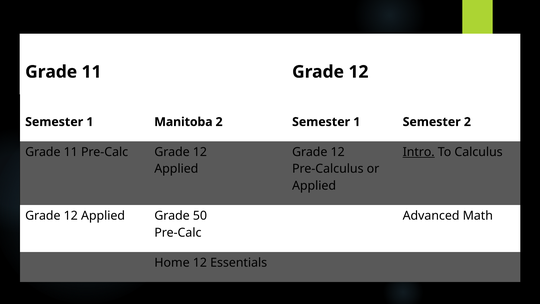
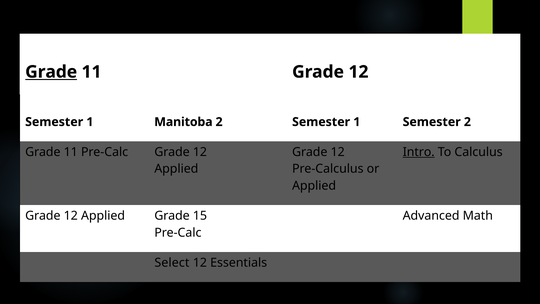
Grade underline: none -> present (51, 72)
50: 50 -> 15 (200, 216)
Home: Home -> Select (172, 262)
